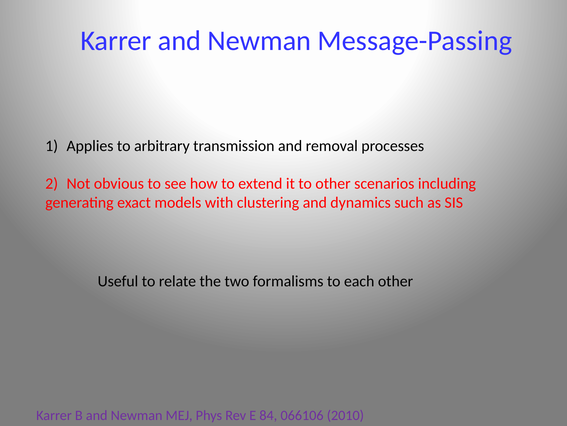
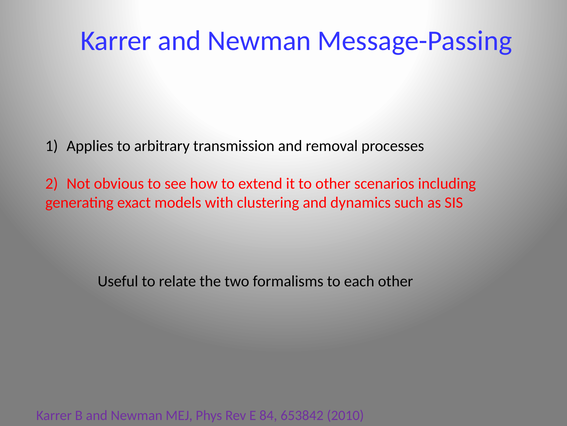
066106: 066106 -> 653842 (302, 415)
